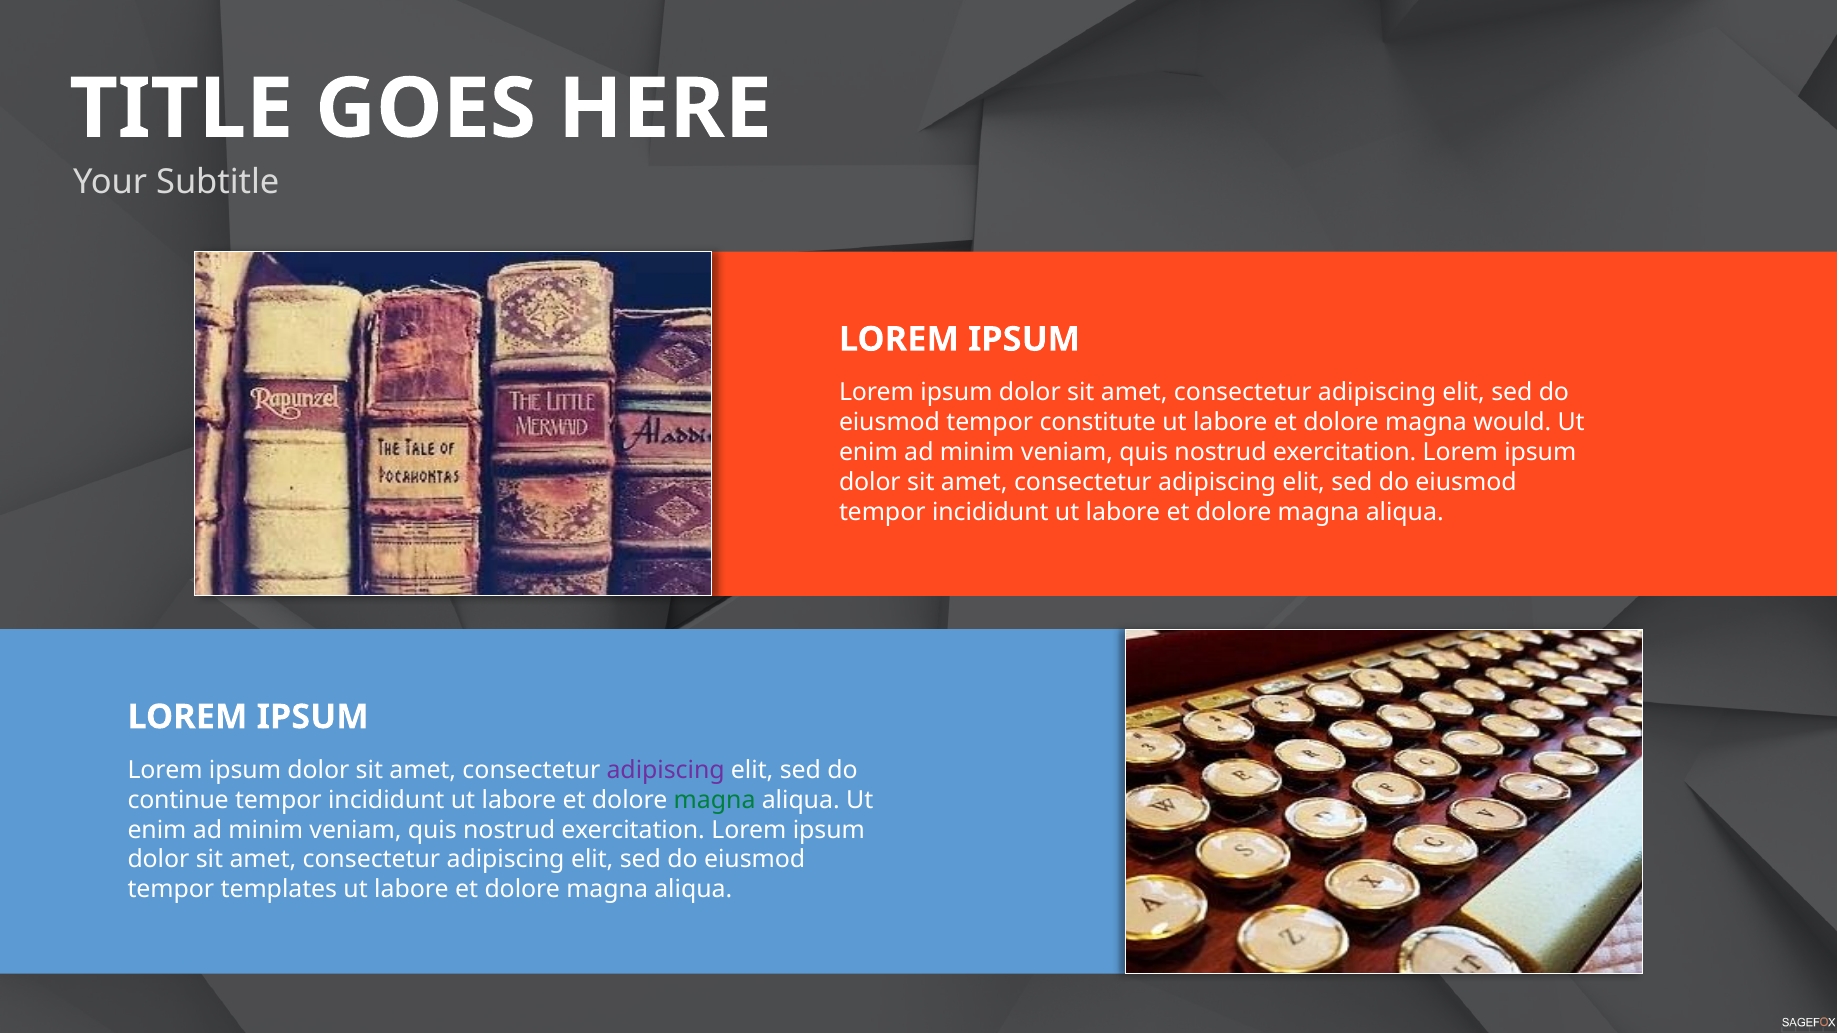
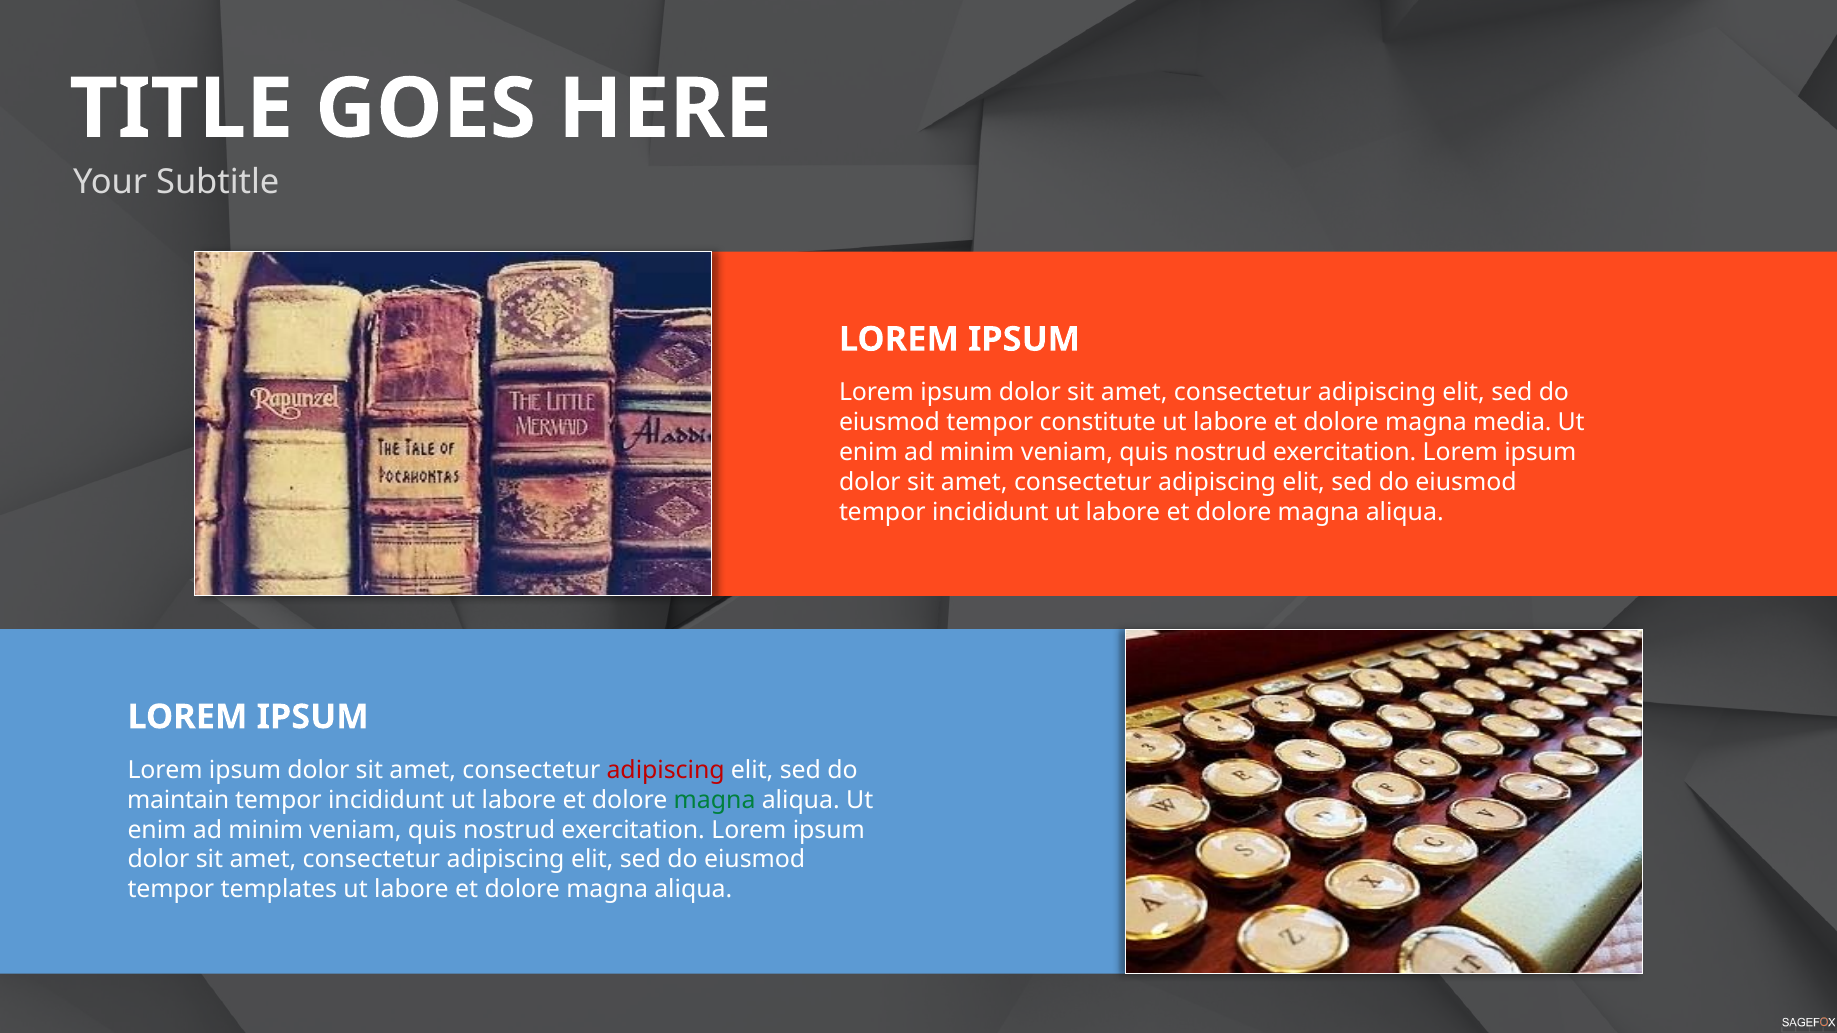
would: would -> media (1512, 423)
adipiscing colour: purple -> red (666, 770)
continue: continue -> maintain (178, 800)
